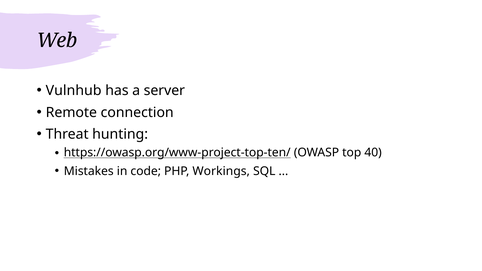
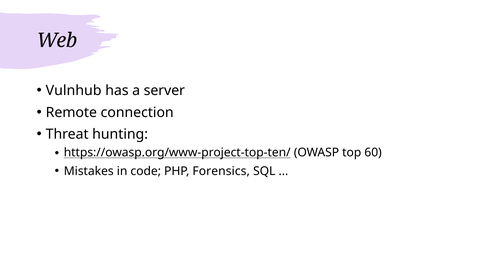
40: 40 -> 60 (373, 152)
Workings: Workings -> Forensics (221, 171)
